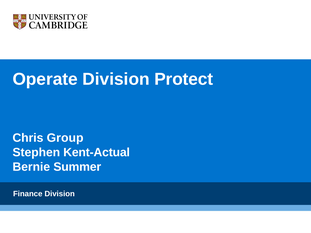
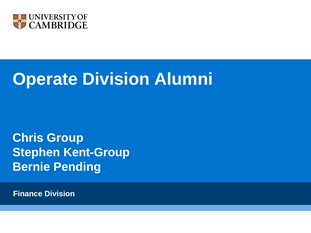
Protect: Protect -> Alumni (184, 79)
Kent-Actual: Kent-Actual -> Kent-Group (97, 152)
Summer: Summer -> Pending (77, 167)
